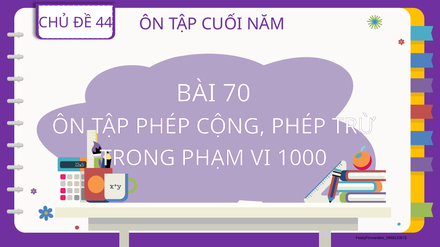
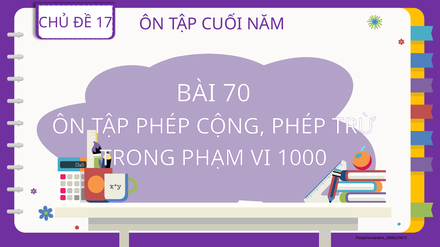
44: 44 -> 17 (104, 23)
